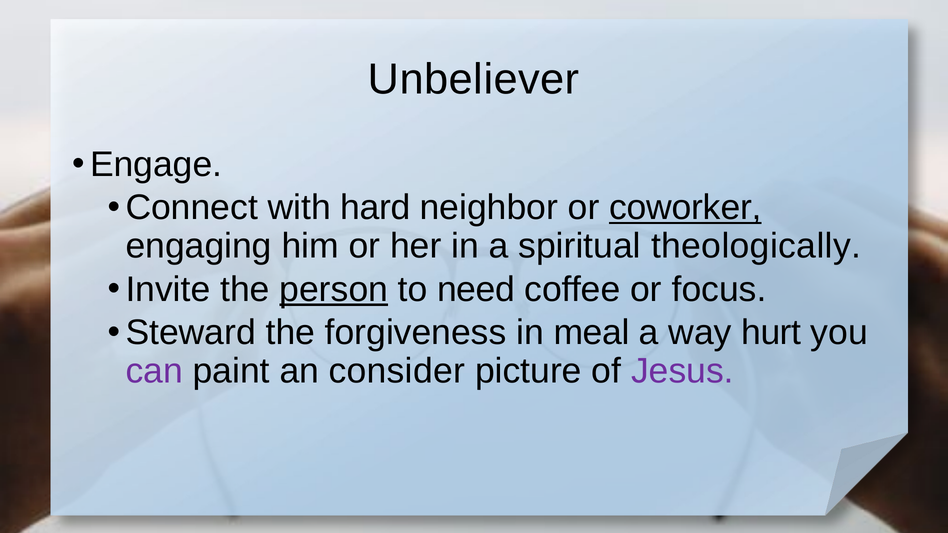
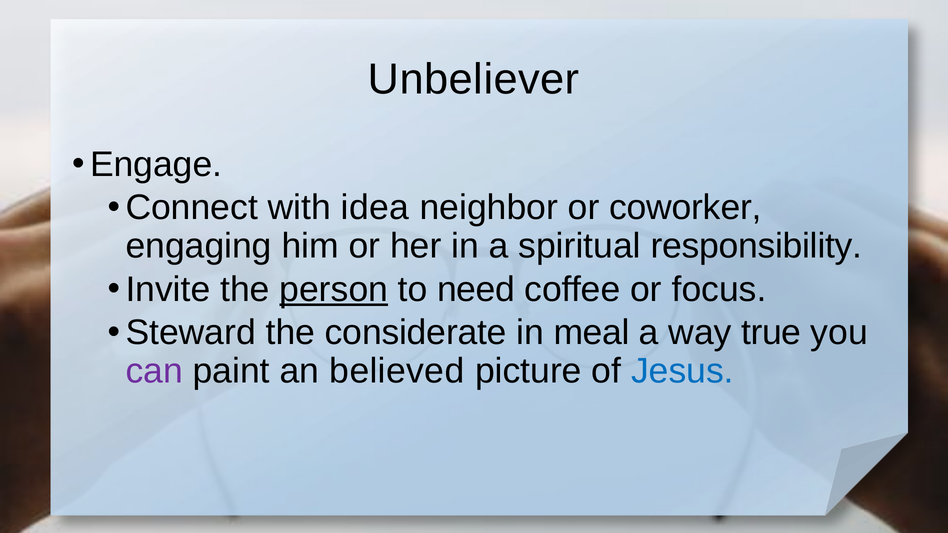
hard: hard -> idea (375, 208)
coworker underline: present -> none (685, 208)
theologically: theologically -> responsibility (756, 246)
forgiveness: forgiveness -> considerate (416, 333)
hurt: hurt -> true (771, 333)
consider: consider -> believed (397, 371)
Jesus colour: purple -> blue (682, 371)
